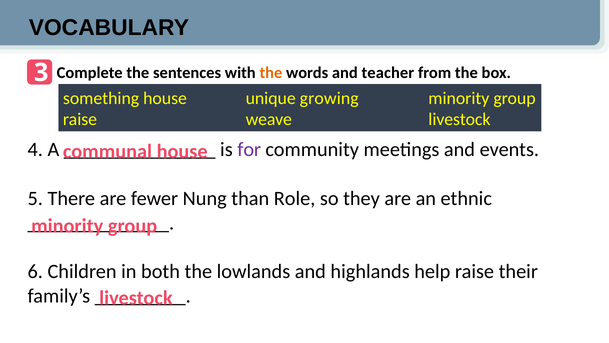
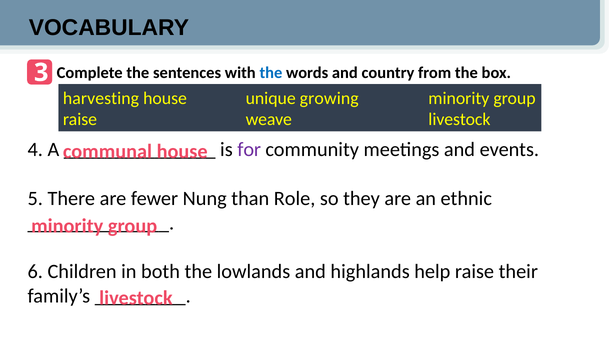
the colour: orange -> blue (271, 73)
teacher: teacher -> country (388, 73)
something: something -> harvesting (101, 98)
